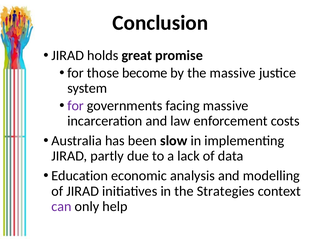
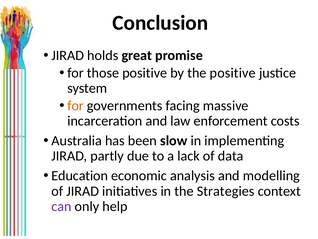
those become: become -> positive (145, 73)
the massive: massive -> positive (233, 73)
for colour: purple -> orange (76, 105)
